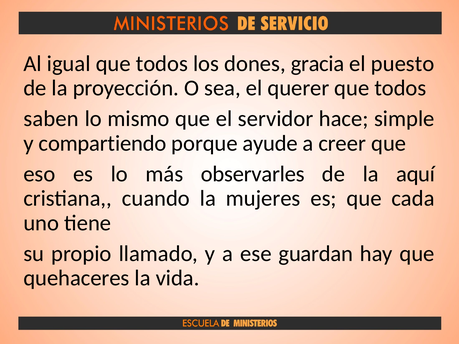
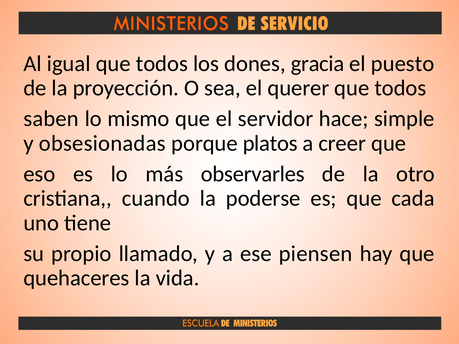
compartiendo: compartiendo -> obsesionadas (102, 143)
ayude: ayude -> platos (270, 143)
aquí: aquí -> otro (416, 174)
mujeres: mujeres -> poderse (263, 199)
guardan: guardan -> piensen (316, 254)
